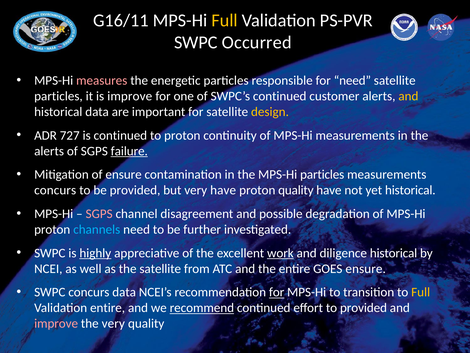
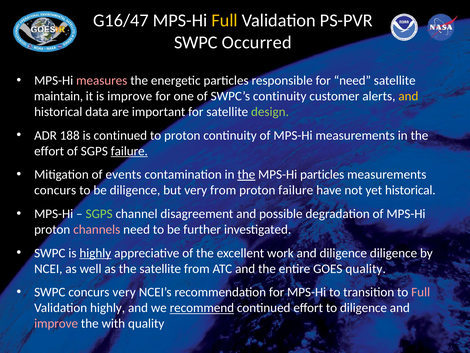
G16/11: G16/11 -> G16/47 (121, 20)
particles: particles -> maintain (59, 96)
SWPC’s continued: continued -> continuity (280, 96)
design colour: yellow -> light green (270, 112)
727: 727 -> 188 (70, 135)
alerts: alerts -> effort (49, 151)
of ensure: ensure -> events (123, 174)
the underline: none -> present (246, 174)
be provided: provided -> diligence (135, 190)
very have: have -> from (223, 190)
proton quality: quality -> failure (296, 190)
SGPS colour: pink -> light green (99, 214)
channels colour: light blue -> pink (97, 229)
work underline: present -> none (280, 253)
diligence historical: historical -> diligence (394, 253)
GOES ensure: ensure -> quality (366, 268)
concurs data: data -> very (124, 292)
for underline: present -> none (277, 292)
Full colour: yellow -> pink (421, 292)
Validation entire: entire -> highly (108, 308)
to provided: provided -> diligence (363, 308)
the very: very -> with (113, 323)
